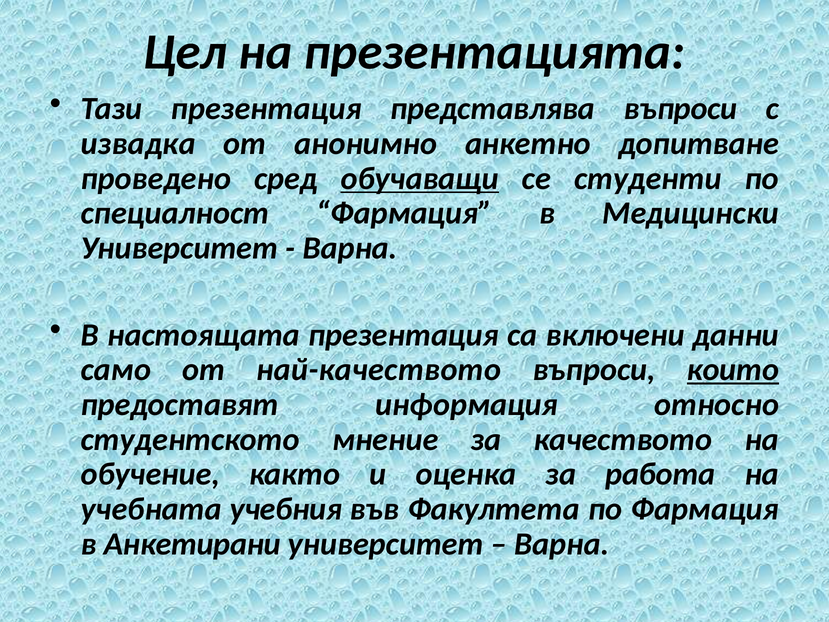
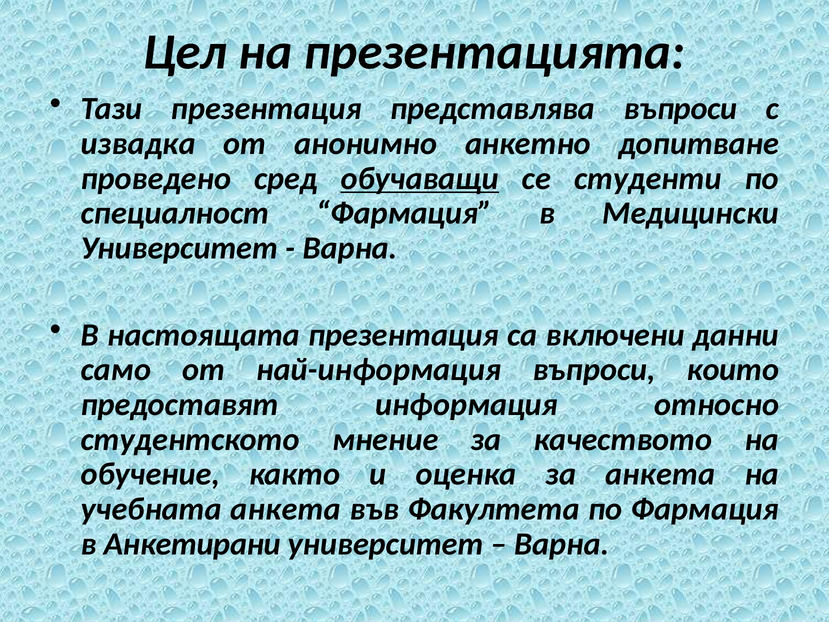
най-качеството: най-качеството -> най-информация (379, 370)
които underline: present -> none (733, 370)
за работа: работа -> анкета (660, 474)
учебната учебния: учебния -> анкета (286, 509)
